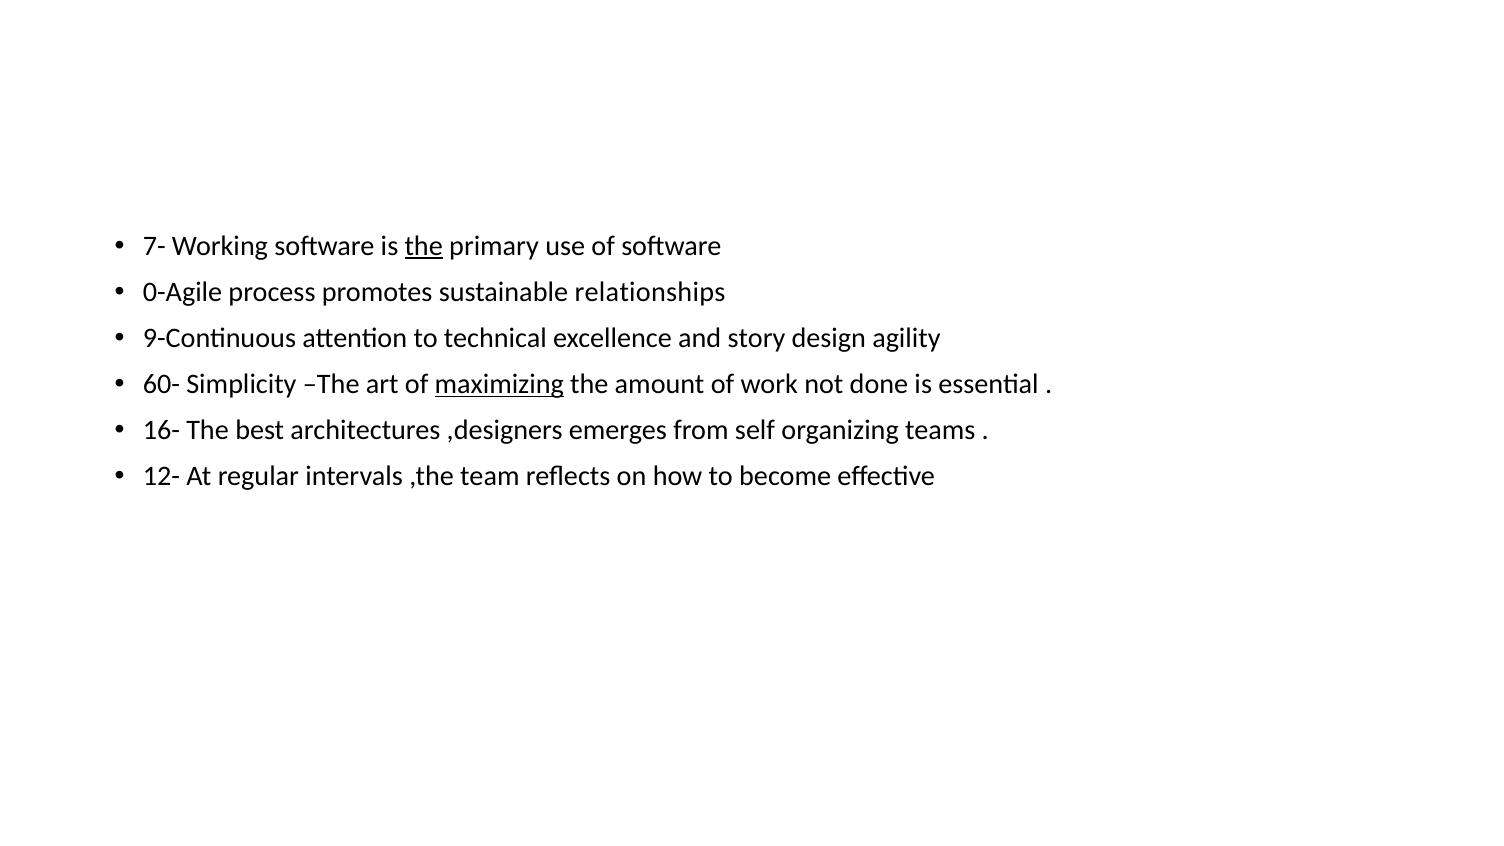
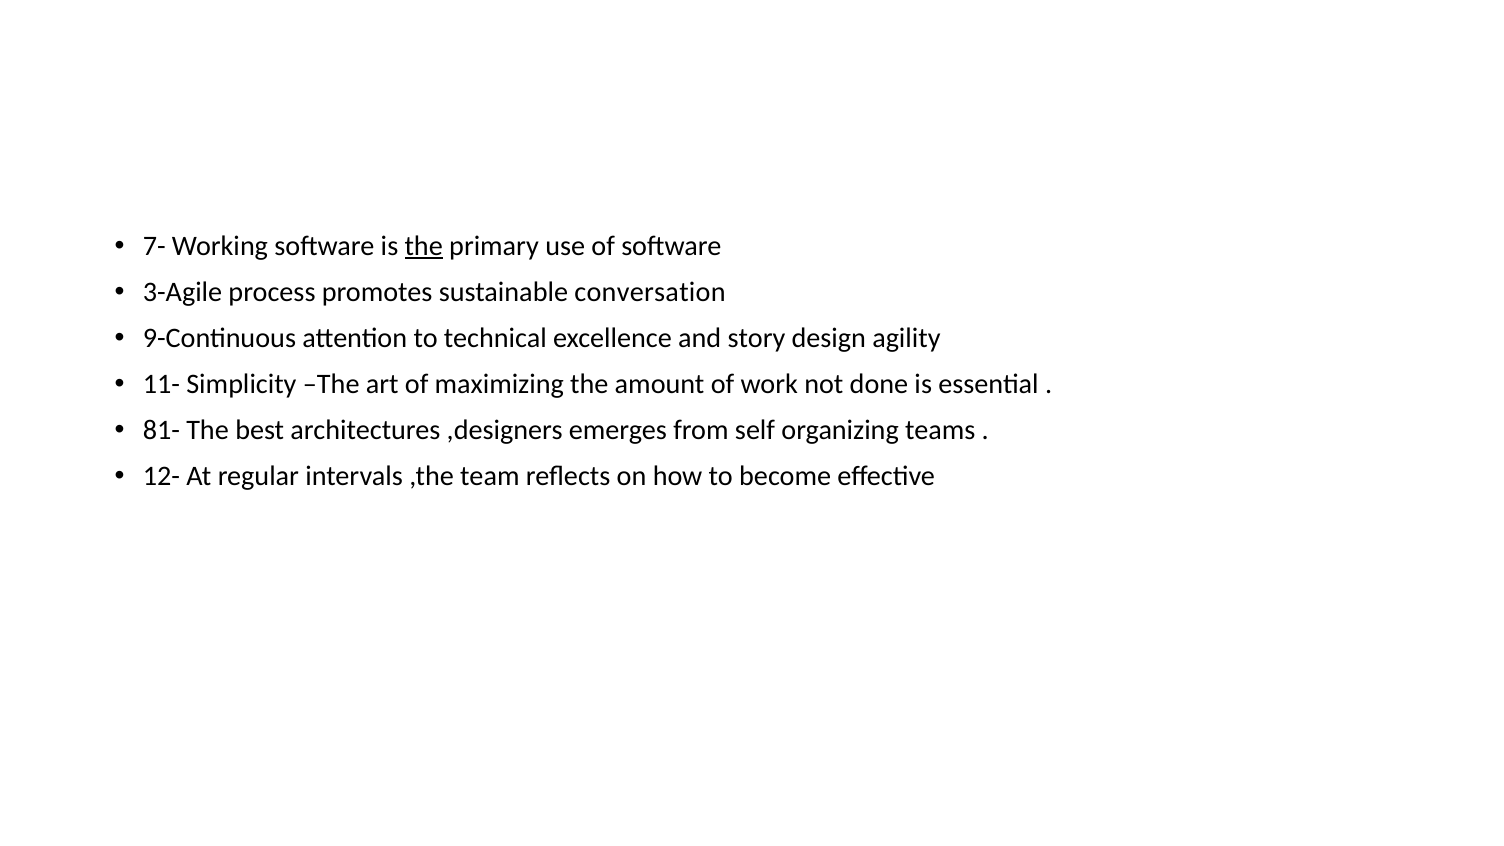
0-Agile: 0-Agile -> 3-Agile (183, 292)
relationships: relationships -> conversation (650, 292)
60-: 60- -> 11- (161, 384)
maximizing underline: present -> none (499, 384)
16-: 16- -> 81- (161, 430)
